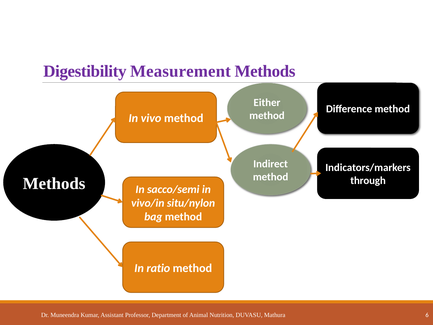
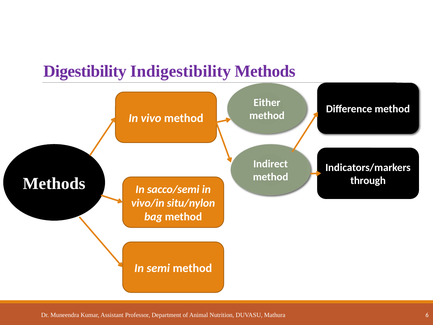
Measurement: Measurement -> Indigestibility (181, 71)
ratio: ratio -> semi (158, 268)
